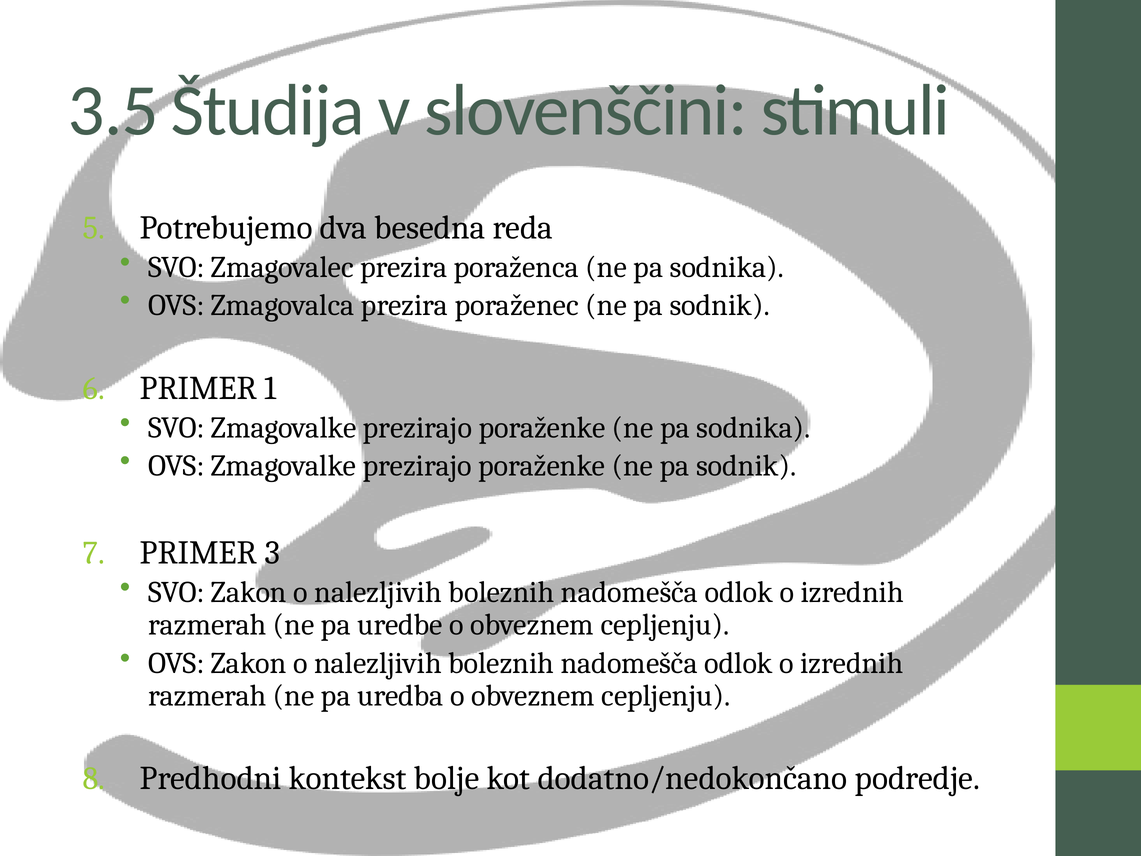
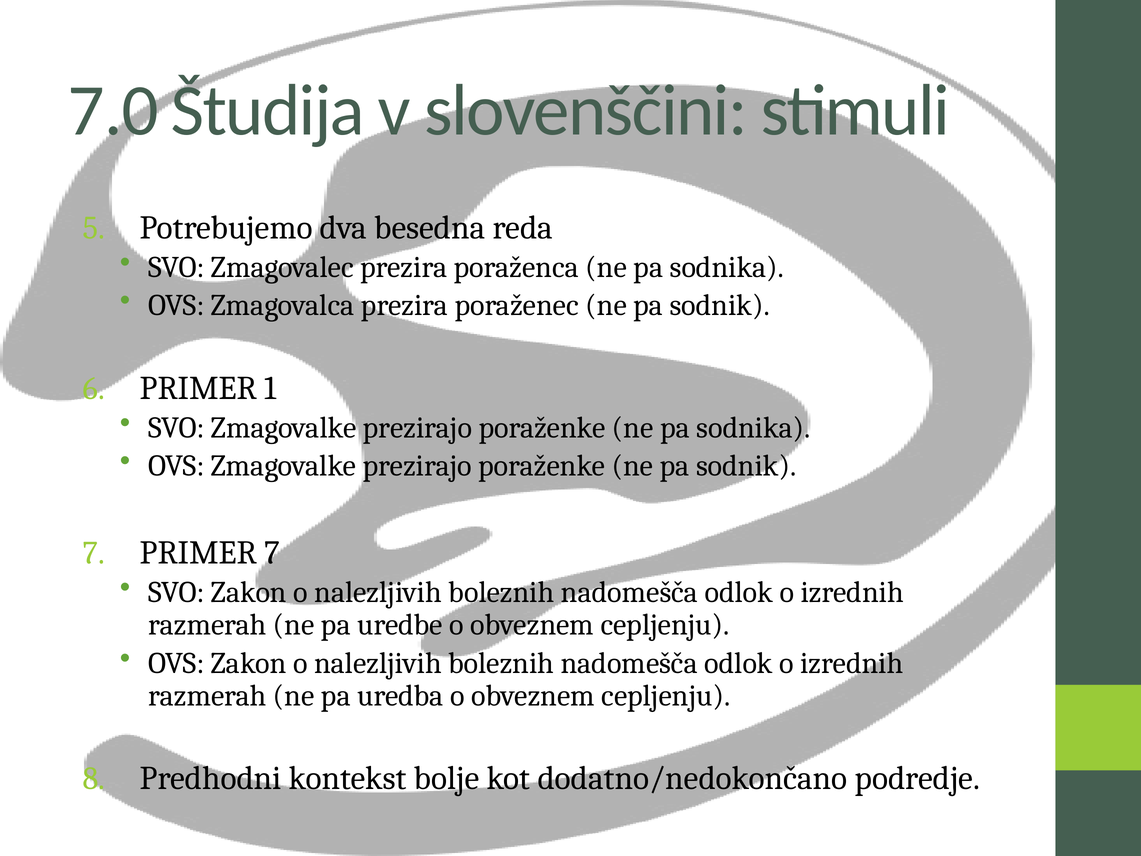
3.5: 3.5 -> 7.0 (113, 111)
PRIMER 3: 3 -> 7 (272, 553)
